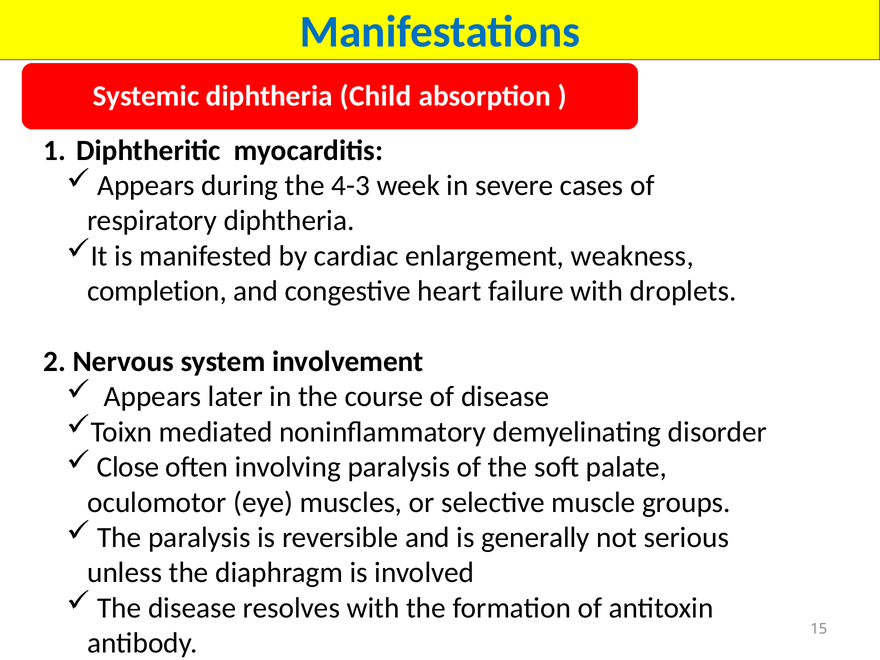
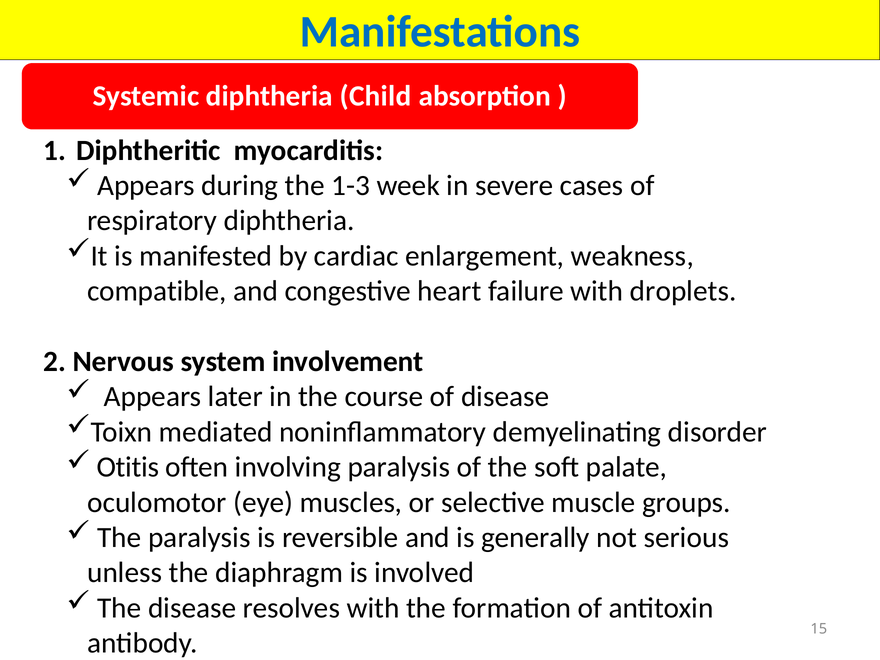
4-3: 4-3 -> 1-3 (351, 186)
completion: completion -> compatible (157, 291)
Close: Close -> Otitis (128, 467)
